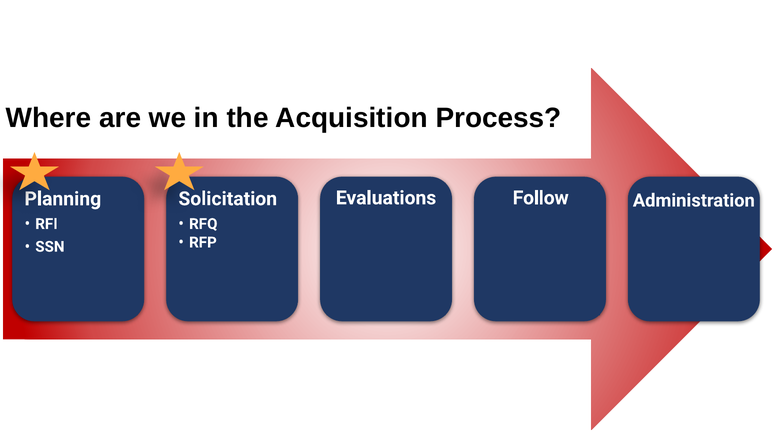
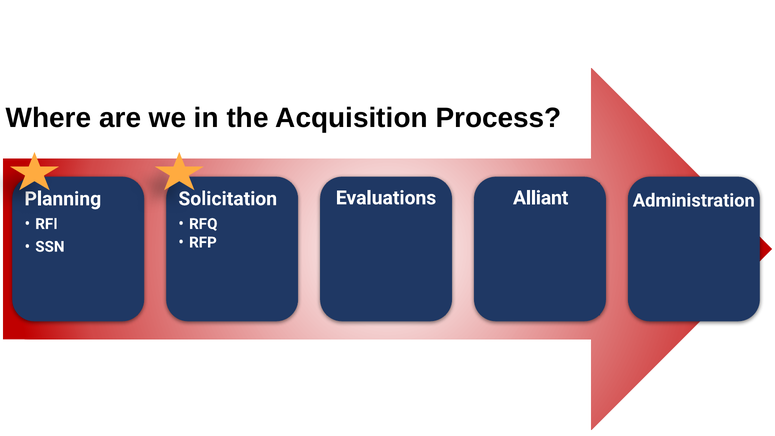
Follow: Follow -> Alliant (541, 198)
